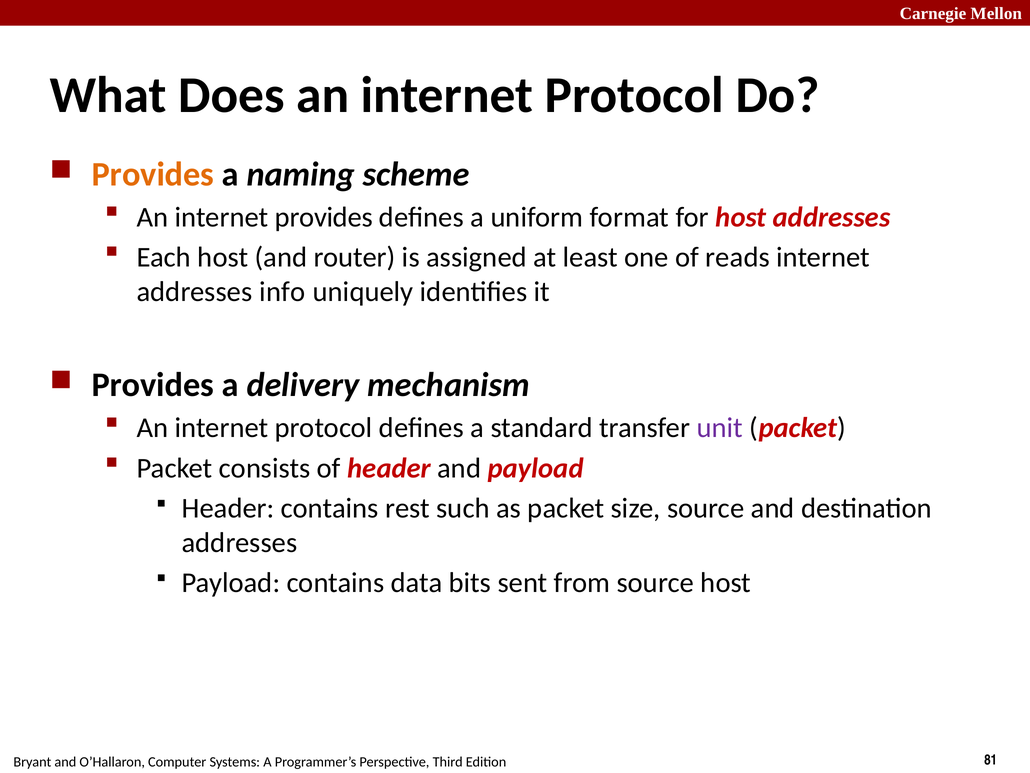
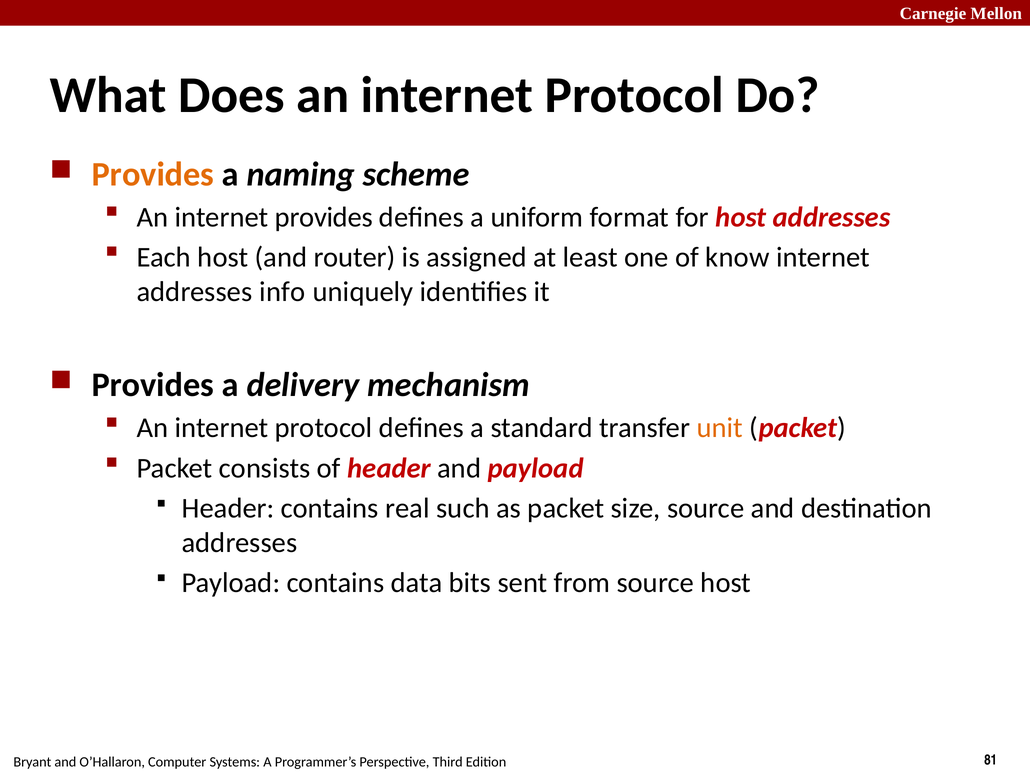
reads: reads -> know (738, 257)
unit colour: purple -> orange (720, 428)
rest: rest -> real (407, 508)
